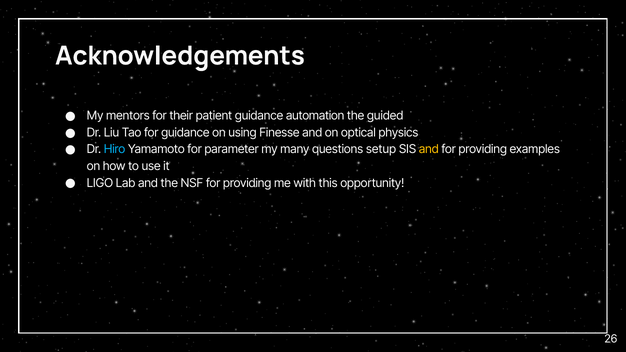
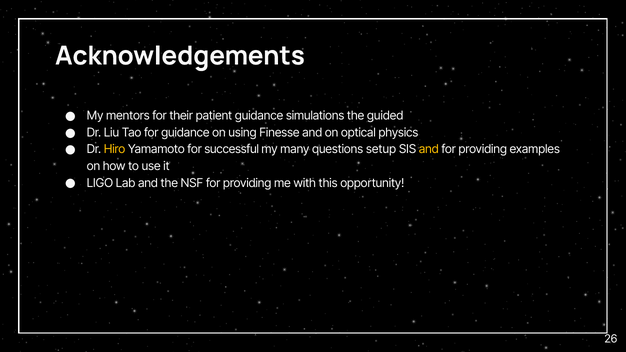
automation: automation -> simulations (315, 116)
Hiro colour: light blue -> yellow (115, 150)
parameter: parameter -> successful (232, 150)
